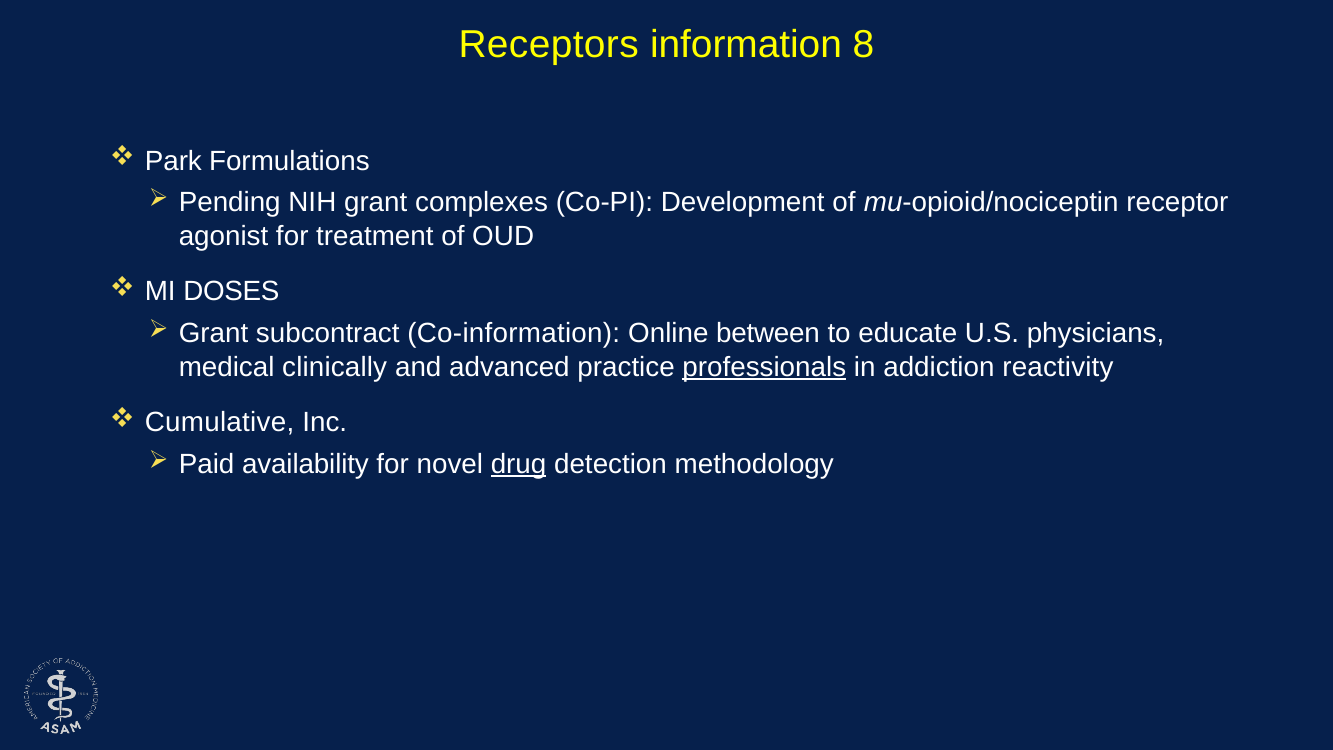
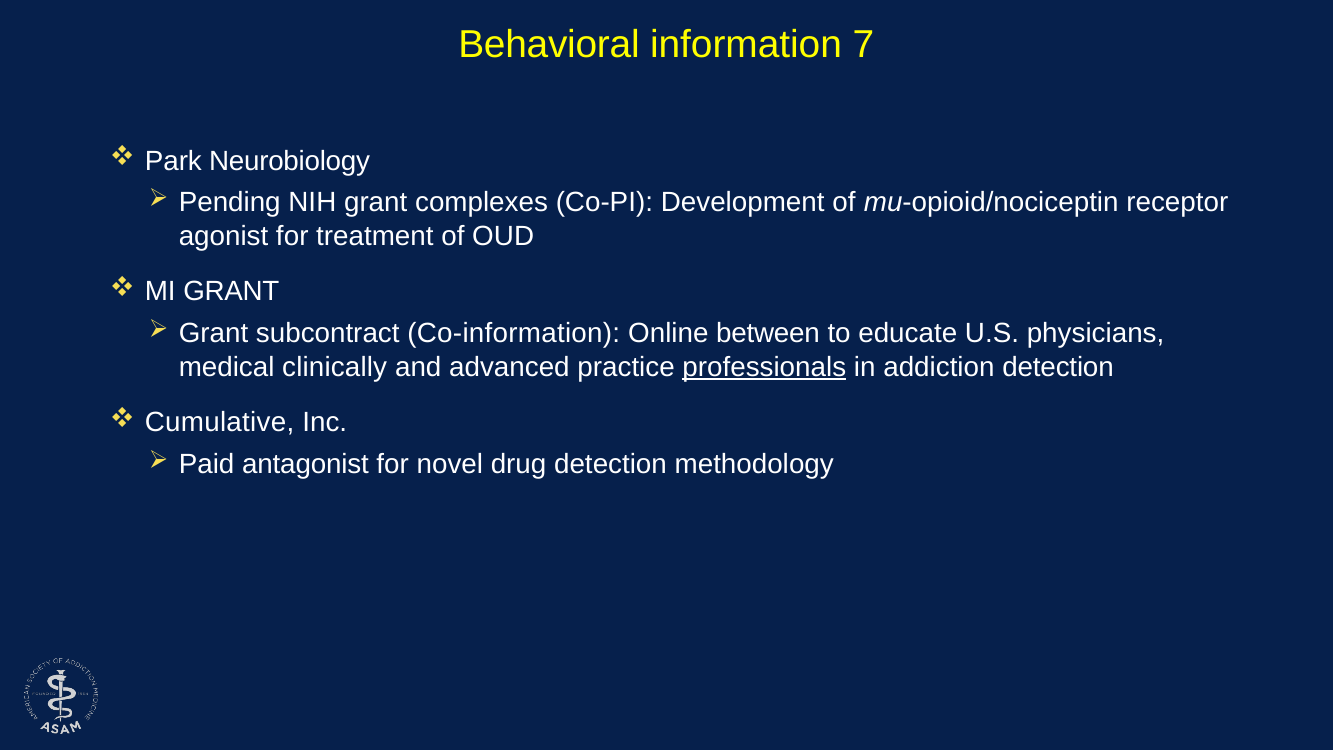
Receptors: Receptors -> Behavioral (549, 45)
8: 8 -> 7 (863, 45)
Formulations: Formulations -> Neurobiology (290, 161)
MI DOSES: DOSES -> GRANT (231, 292)
addiction reactivity: reactivity -> detection (1058, 367)
availability: availability -> antagonist (305, 464)
drug underline: present -> none (519, 464)
